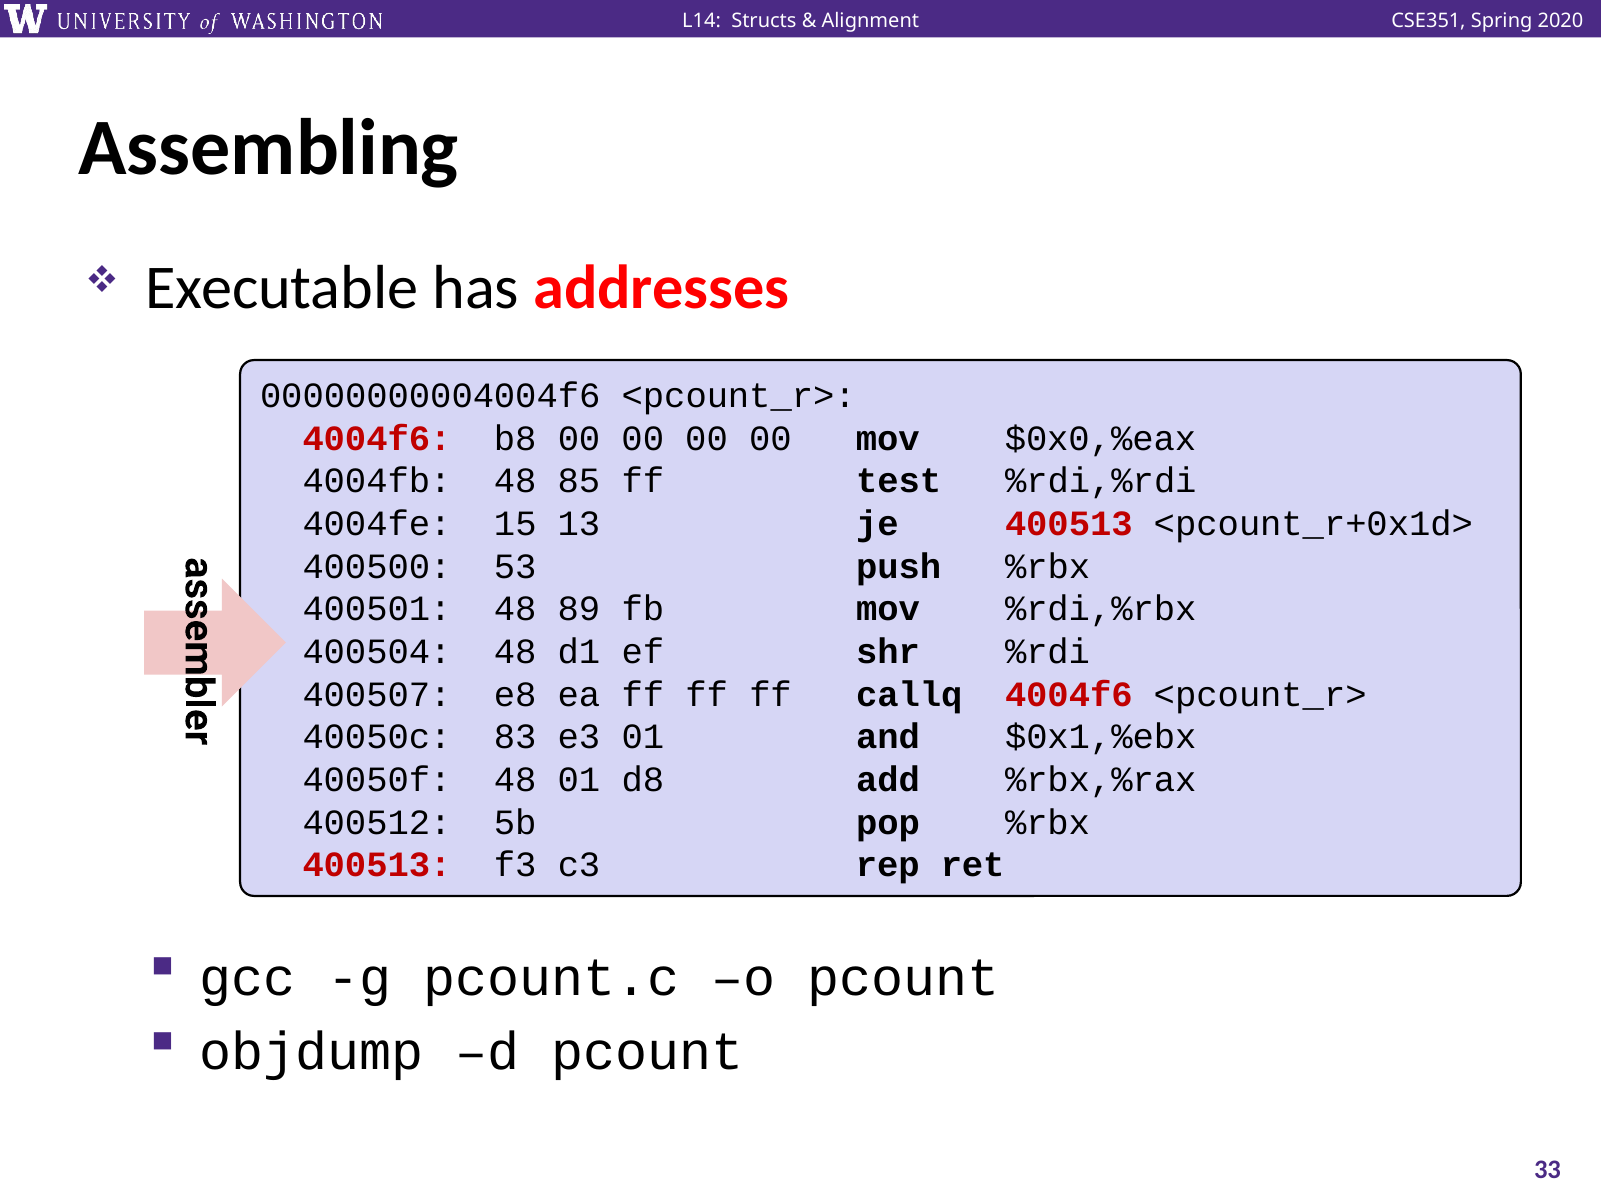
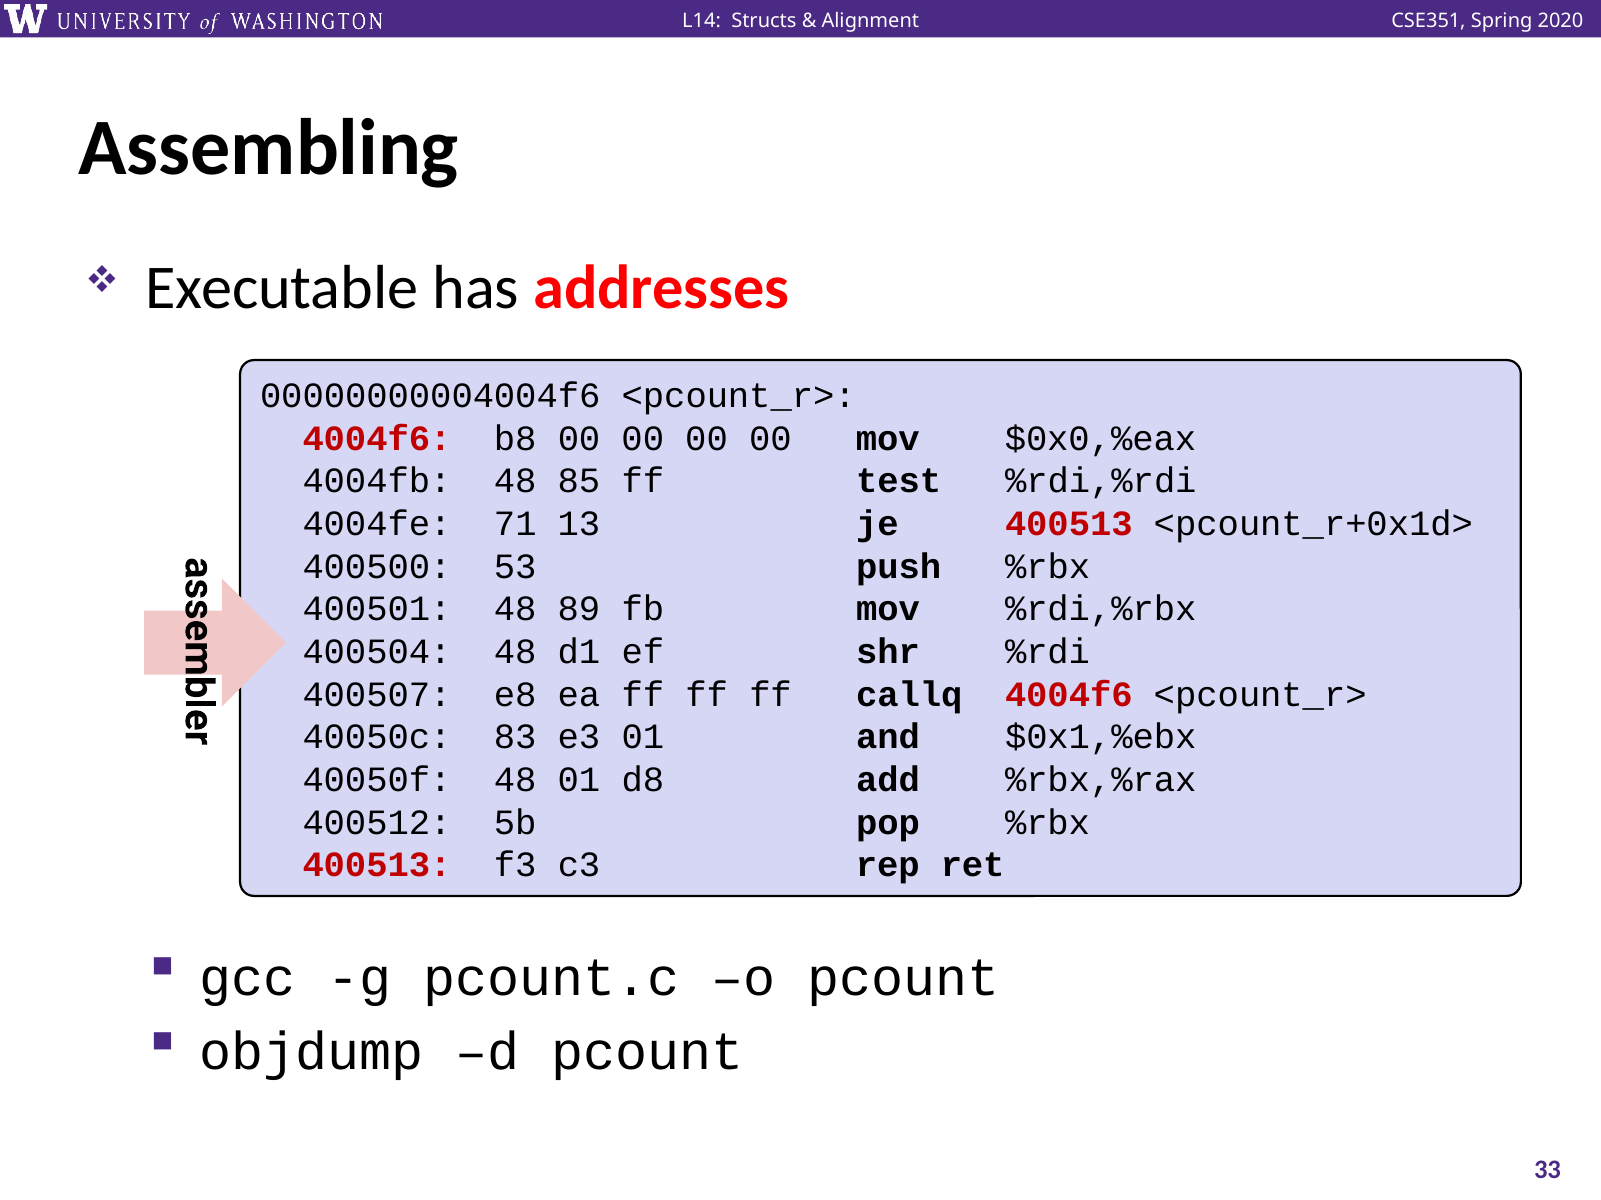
15: 15 -> 71 (515, 524)
